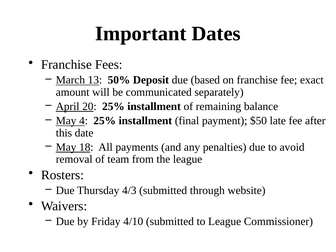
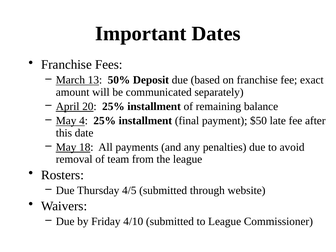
4/3: 4/3 -> 4/5 (129, 190)
